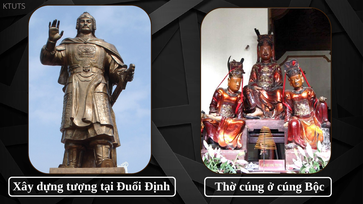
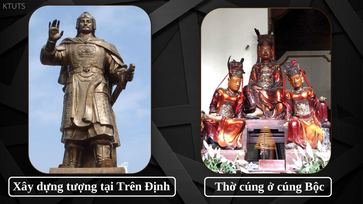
Đuổi: Đuổi -> Trên (129, 187)
